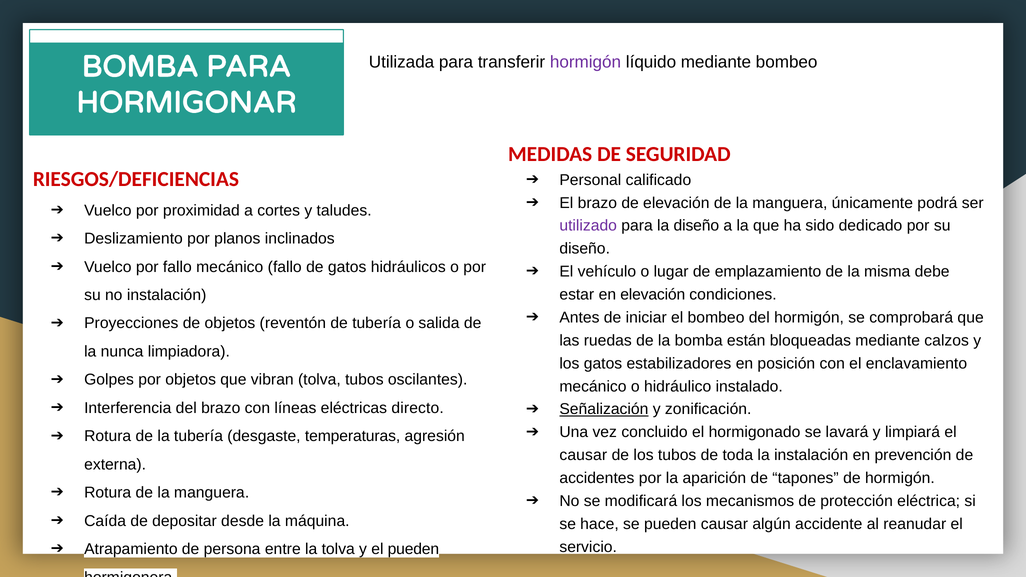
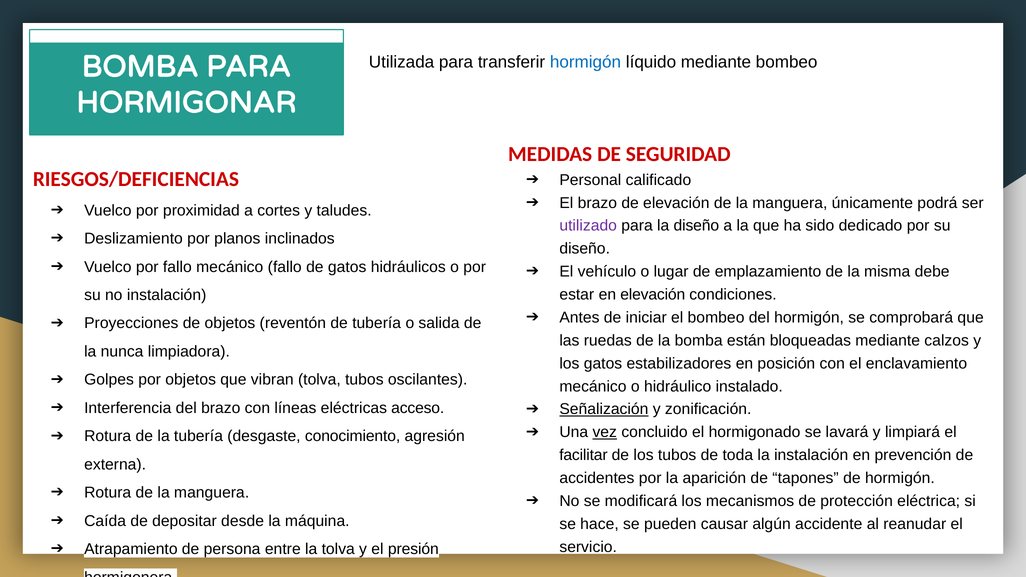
hormigón colour: purple -> blue (585, 62)
directo: directo -> acceso (418, 408)
vez underline: none -> present (605, 432)
temperaturas: temperaturas -> conocimiento (353, 436)
causar: causar -> facilitar (583, 455)
el pueden: pueden -> presión (413, 549)
